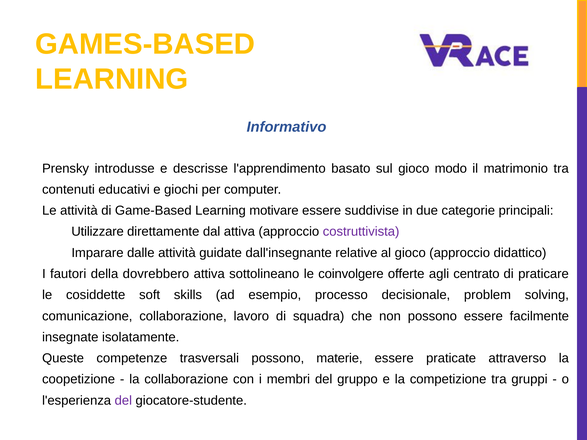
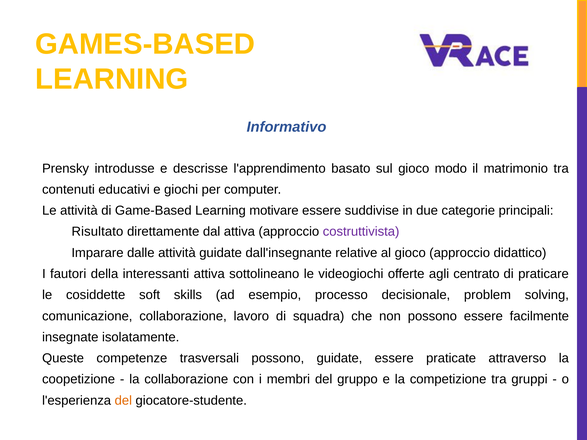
Utilizzare: Utilizzare -> Risultato (97, 232)
dovrebbero: dovrebbero -> interessanti (156, 274)
coinvolgere: coinvolgere -> videogiochi (351, 274)
possono materie: materie -> guidate (339, 358)
del colour: purple -> orange (123, 401)
